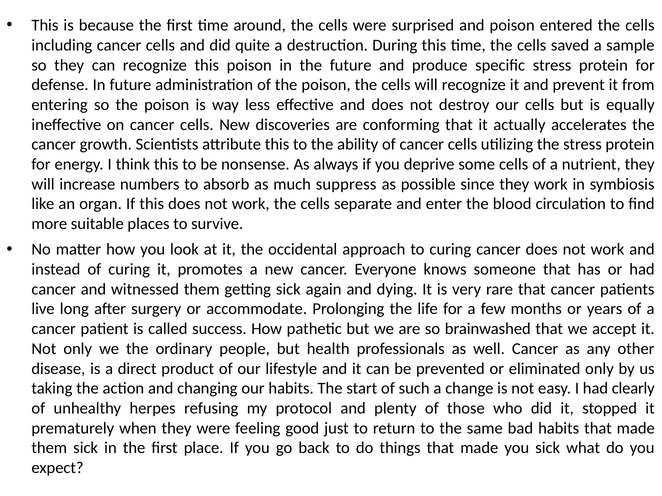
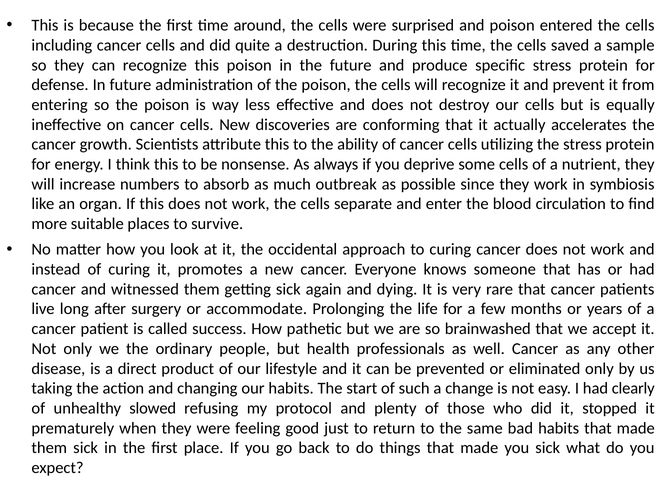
suppress: suppress -> outbreak (346, 184)
herpes: herpes -> slowed (153, 409)
